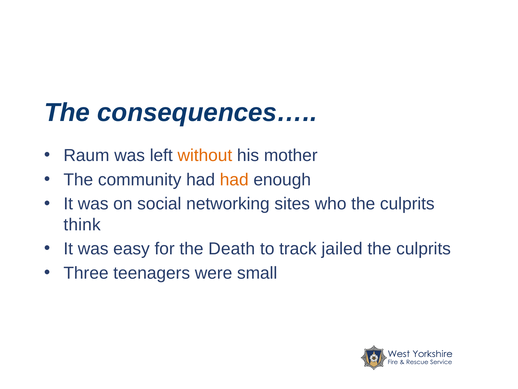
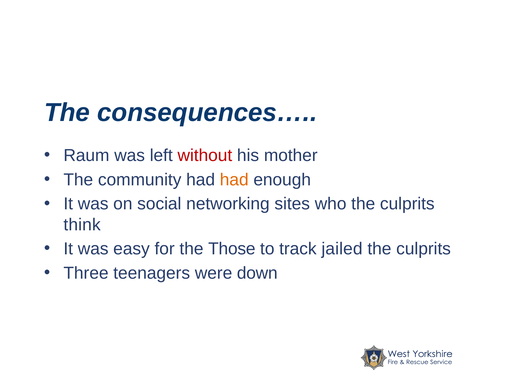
without colour: orange -> red (205, 155)
Death: Death -> Those (232, 249)
small: small -> down (257, 273)
